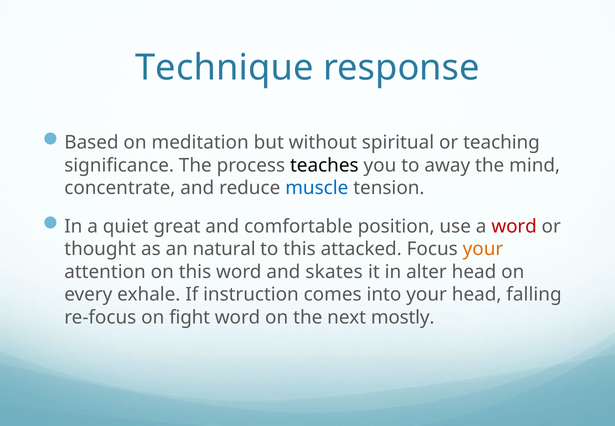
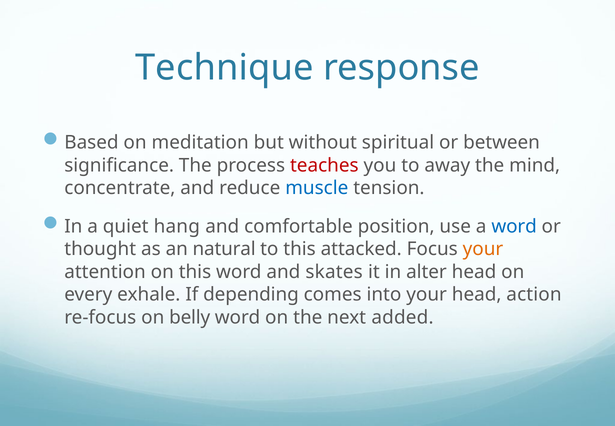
teaching: teaching -> between (502, 142)
teaches colour: black -> red (324, 165)
great: great -> hang (177, 226)
word colour: red -> blue (514, 226)
instruction: instruction -> depending (251, 294)
falling: falling -> action (534, 294)
fight: fight -> belly (190, 317)
mostly: mostly -> added (403, 317)
